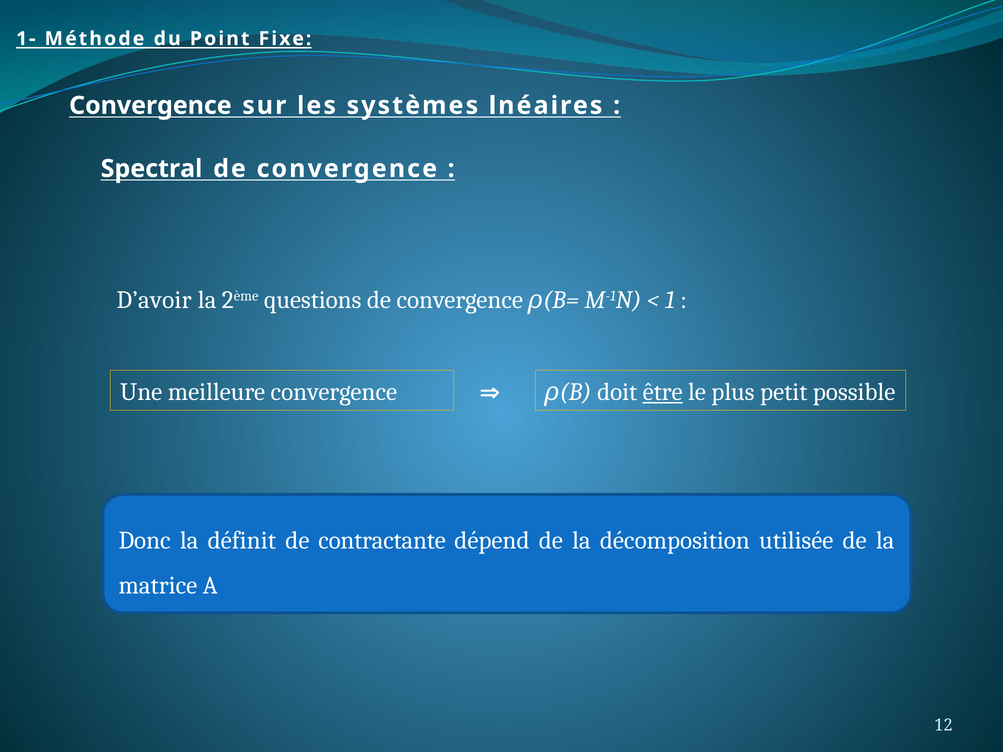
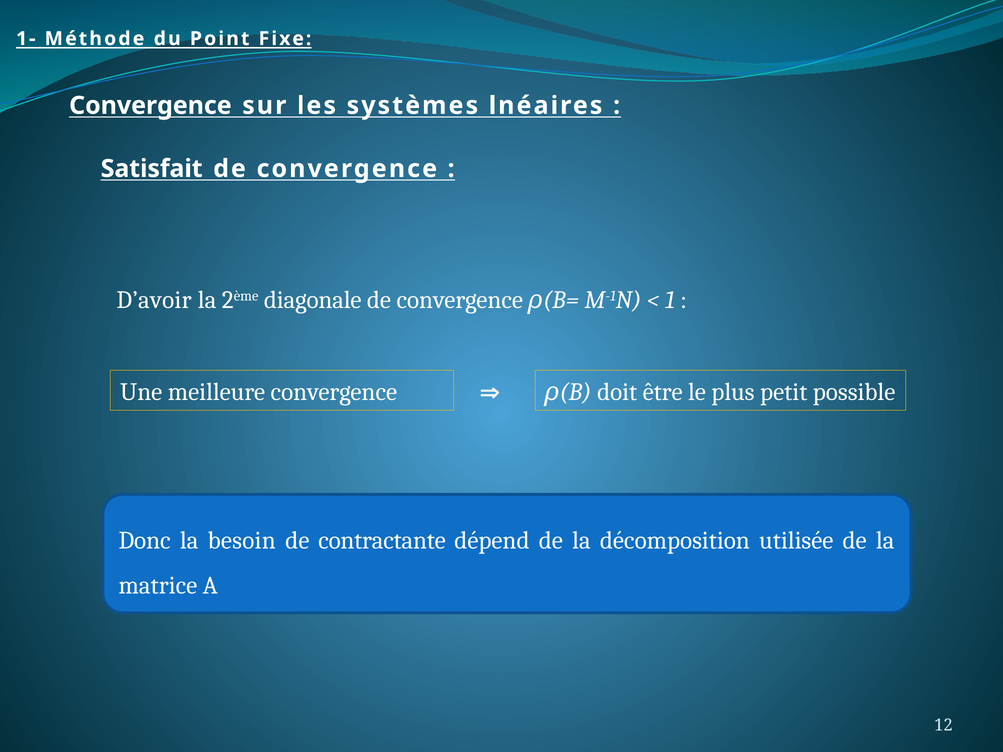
Spectral: Spectral -> Satisfait (152, 169)
questions: questions -> diagonale (313, 300)
être underline: present -> none (663, 392)
définit: définit -> besoin (242, 540)
